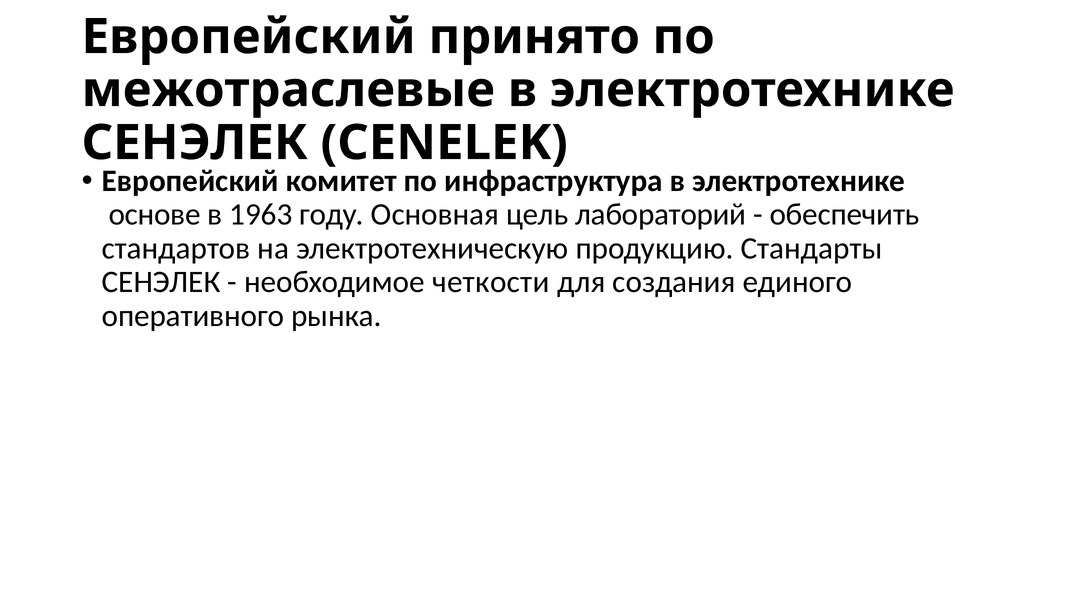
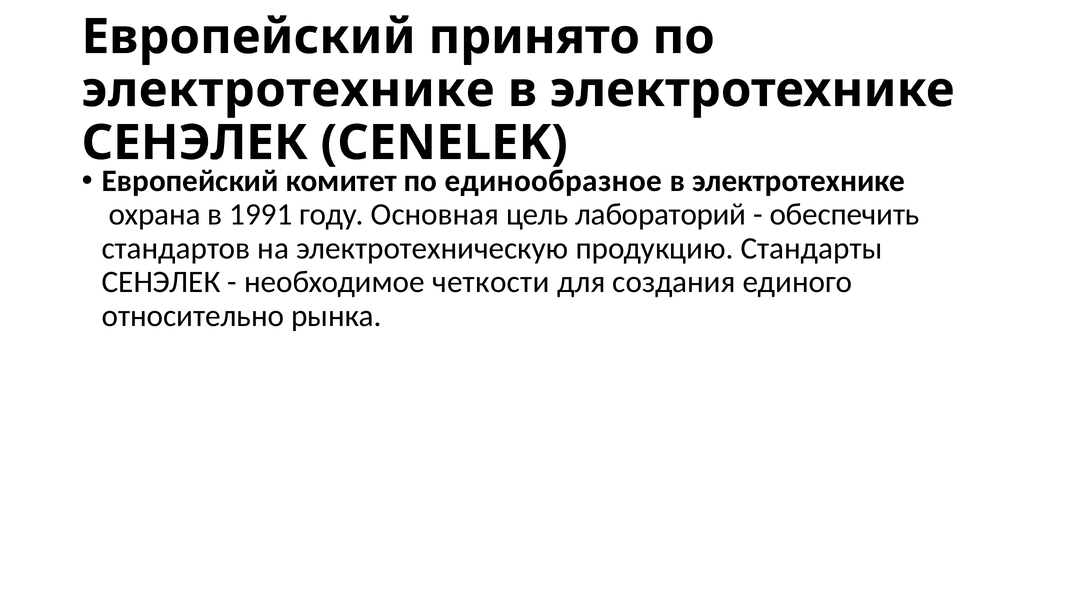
межотраслевые: межотраслевые -> электротехнике (288, 90)
инфраструктура: инфраструктура -> единообразное (553, 181)
основе: основе -> охрана (155, 215)
1963: 1963 -> 1991 (261, 215)
оперативного: оперативного -> относительно (193, 316)
